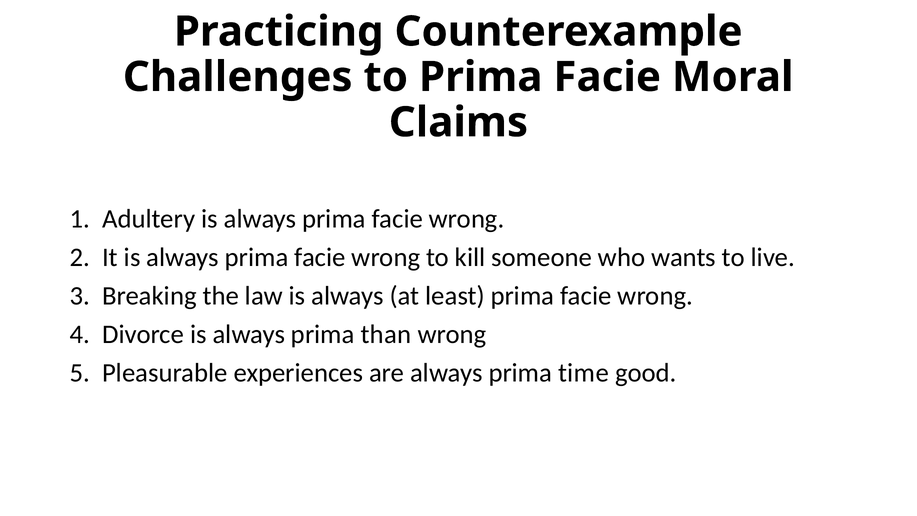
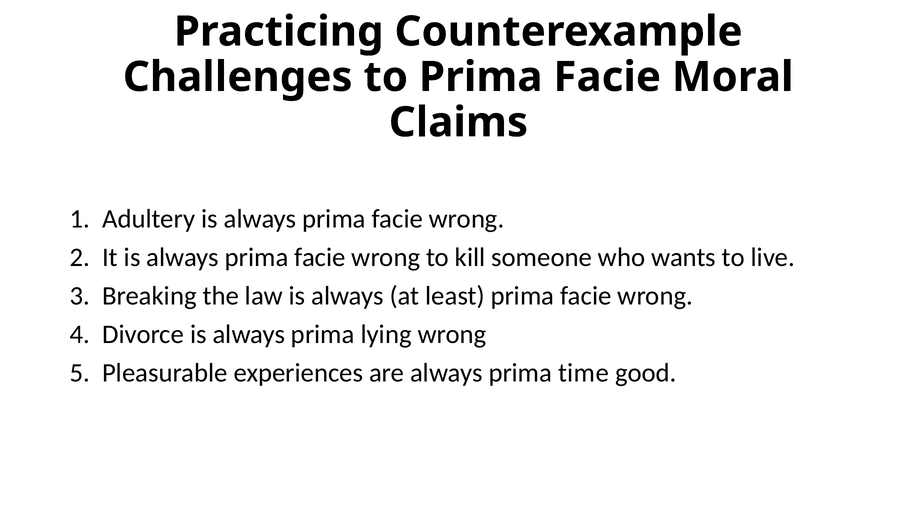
than: than -> lying (386, 334)
